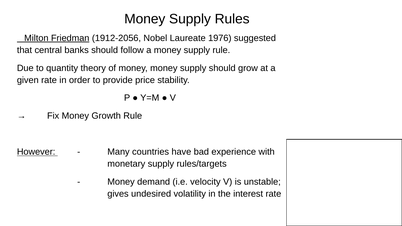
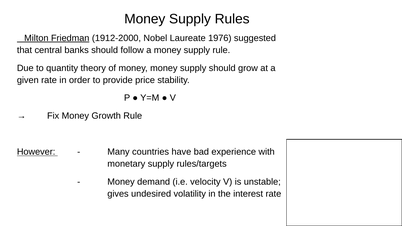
1912-2056: 1912-2056 -> 1912-2000 (116, 38)
